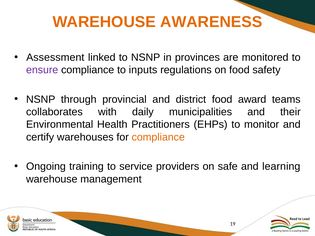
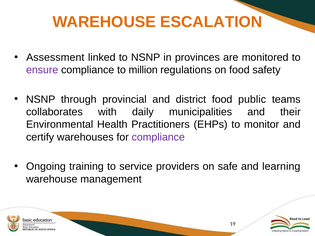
AWARENESS: AWARENESS -> ESCALATION (211, 22)
inputs: inputs -> million (143, 70)
award: award -> public (252, 99)
compliance colour: orange -> purple (158, 137)
